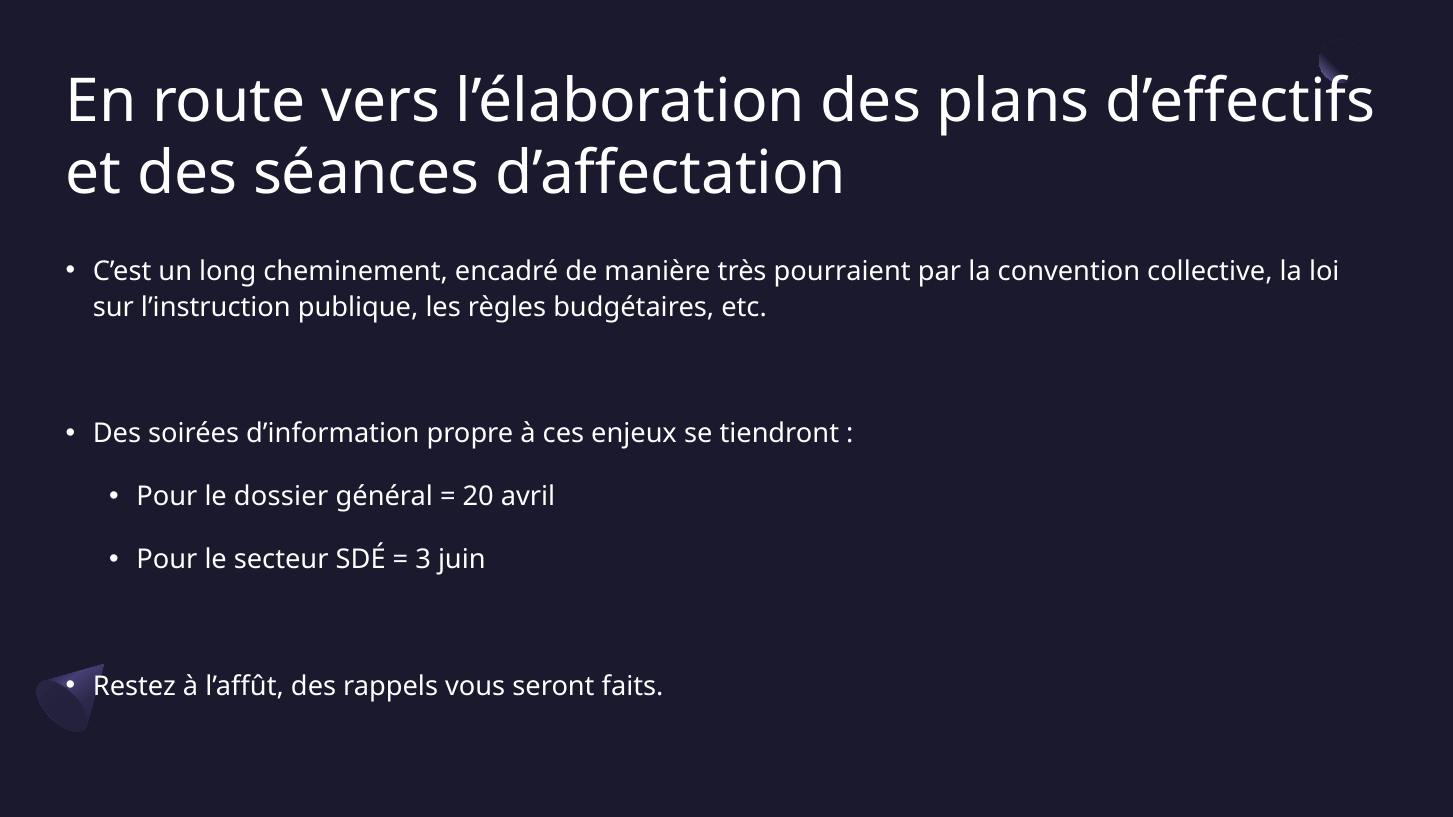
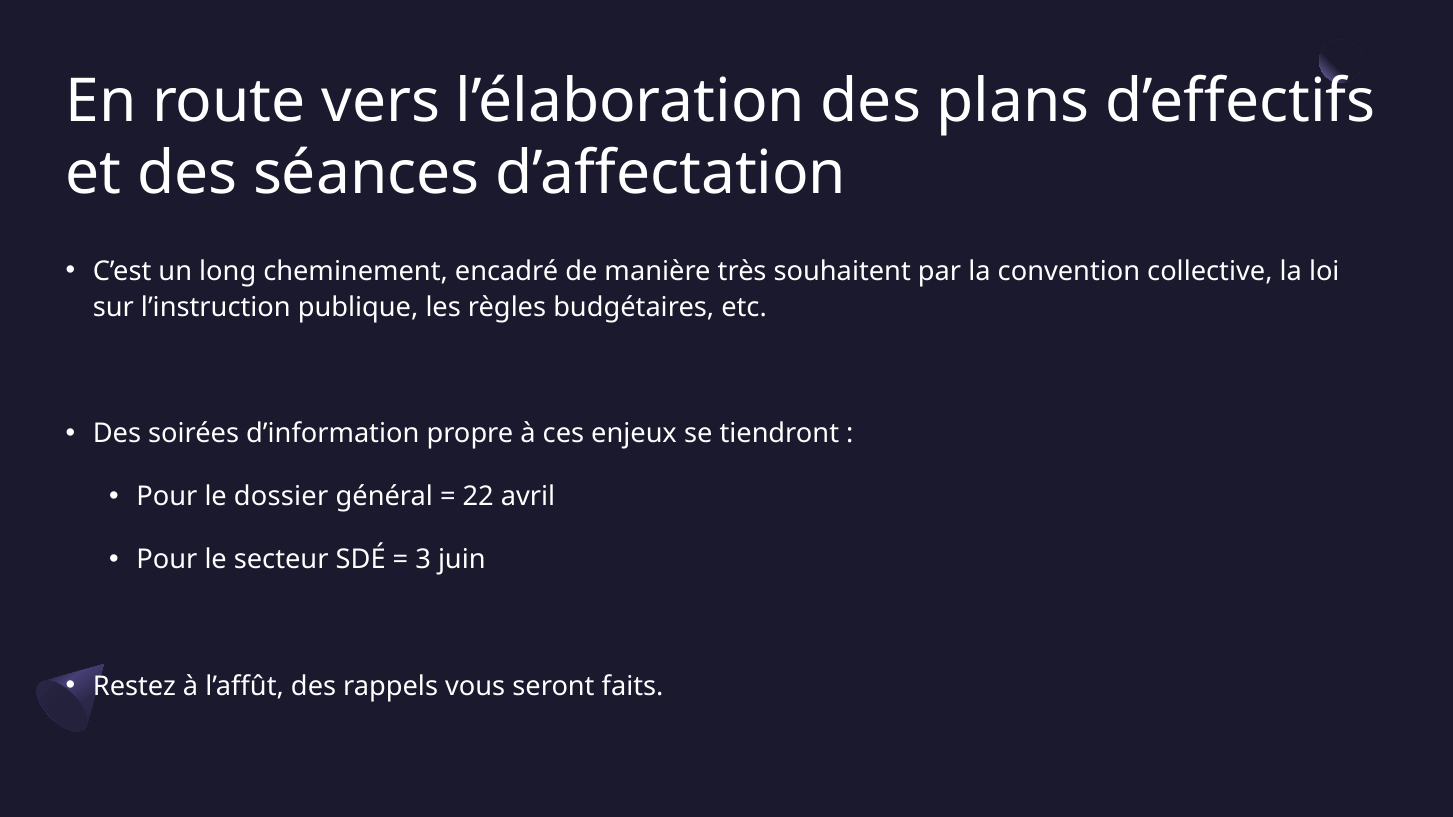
pourraient: pourraient -> souhaitent (842, 271)
20: 20 -> 22 (478, 497)
